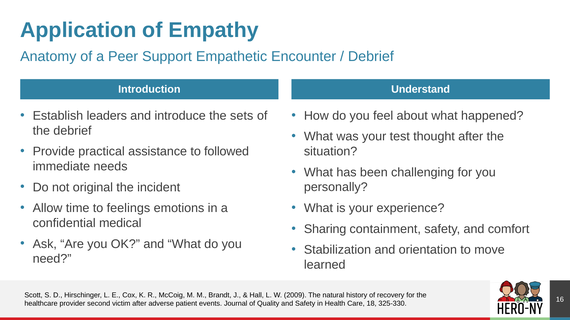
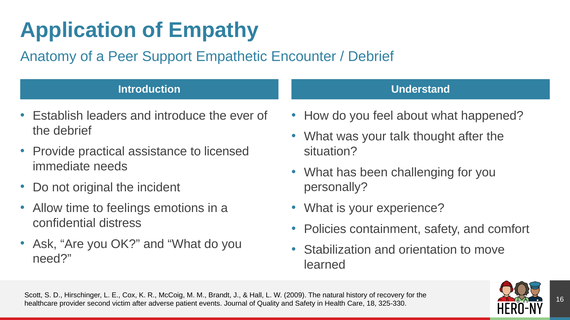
sets: sets -> ever (242, 116)
test: test -> talk (400, 137)
followed: followed -> licensed (227, 152)
medical: medical -> distress (120, 223)
Sharing: Sharing -> Policies (325, 229)
